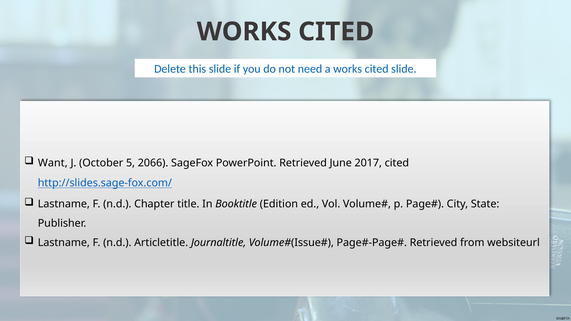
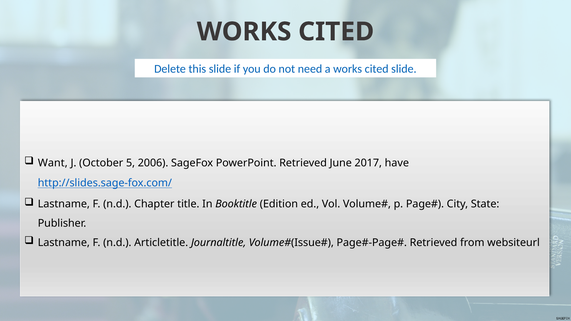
2066: 2066 -> 2006 (153, 163)
2017 cited: cited -> have (397, 163)
